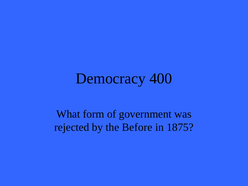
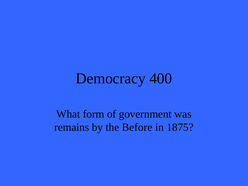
rejected: rejected -> remains (72, 127)
